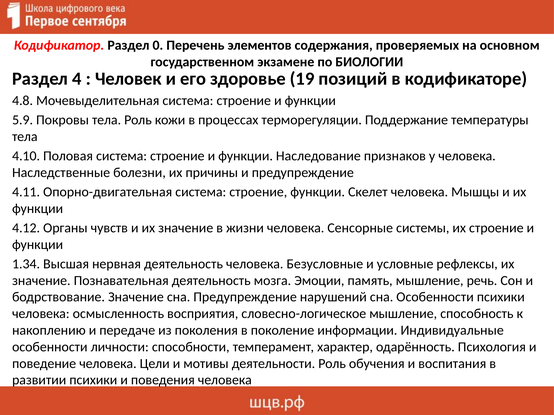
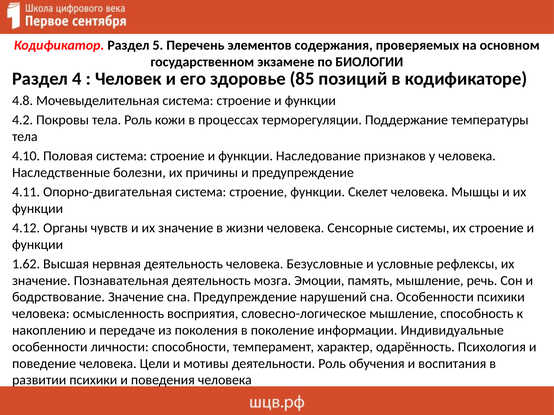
0: 0 -> 5 (158, 45)
19: 19 -> 85 (302, 79)
5.9: 5.9 -> 4.2 (23, 120)
1.34: 1.34 -> 1.62 (26, 264)
